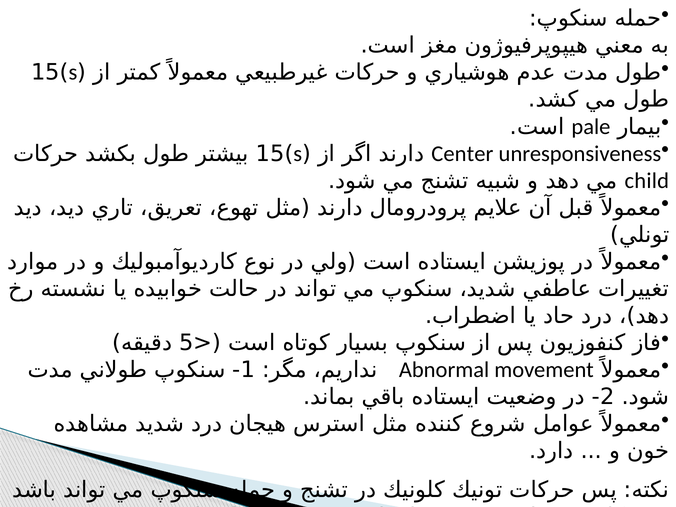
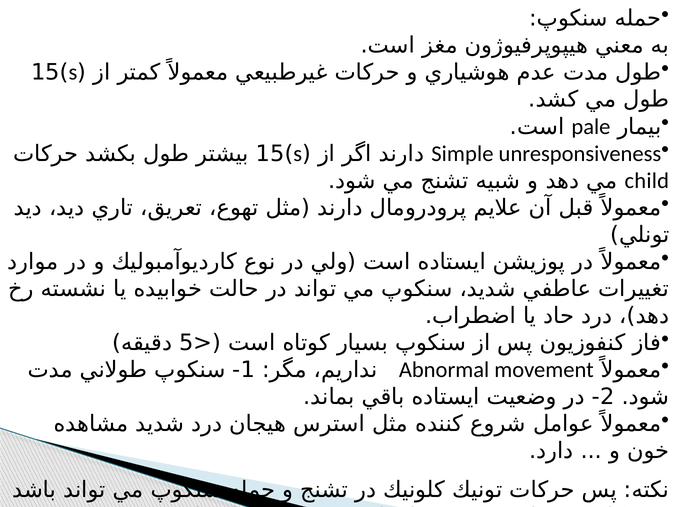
Center: Center -> Simple (462, 154)
